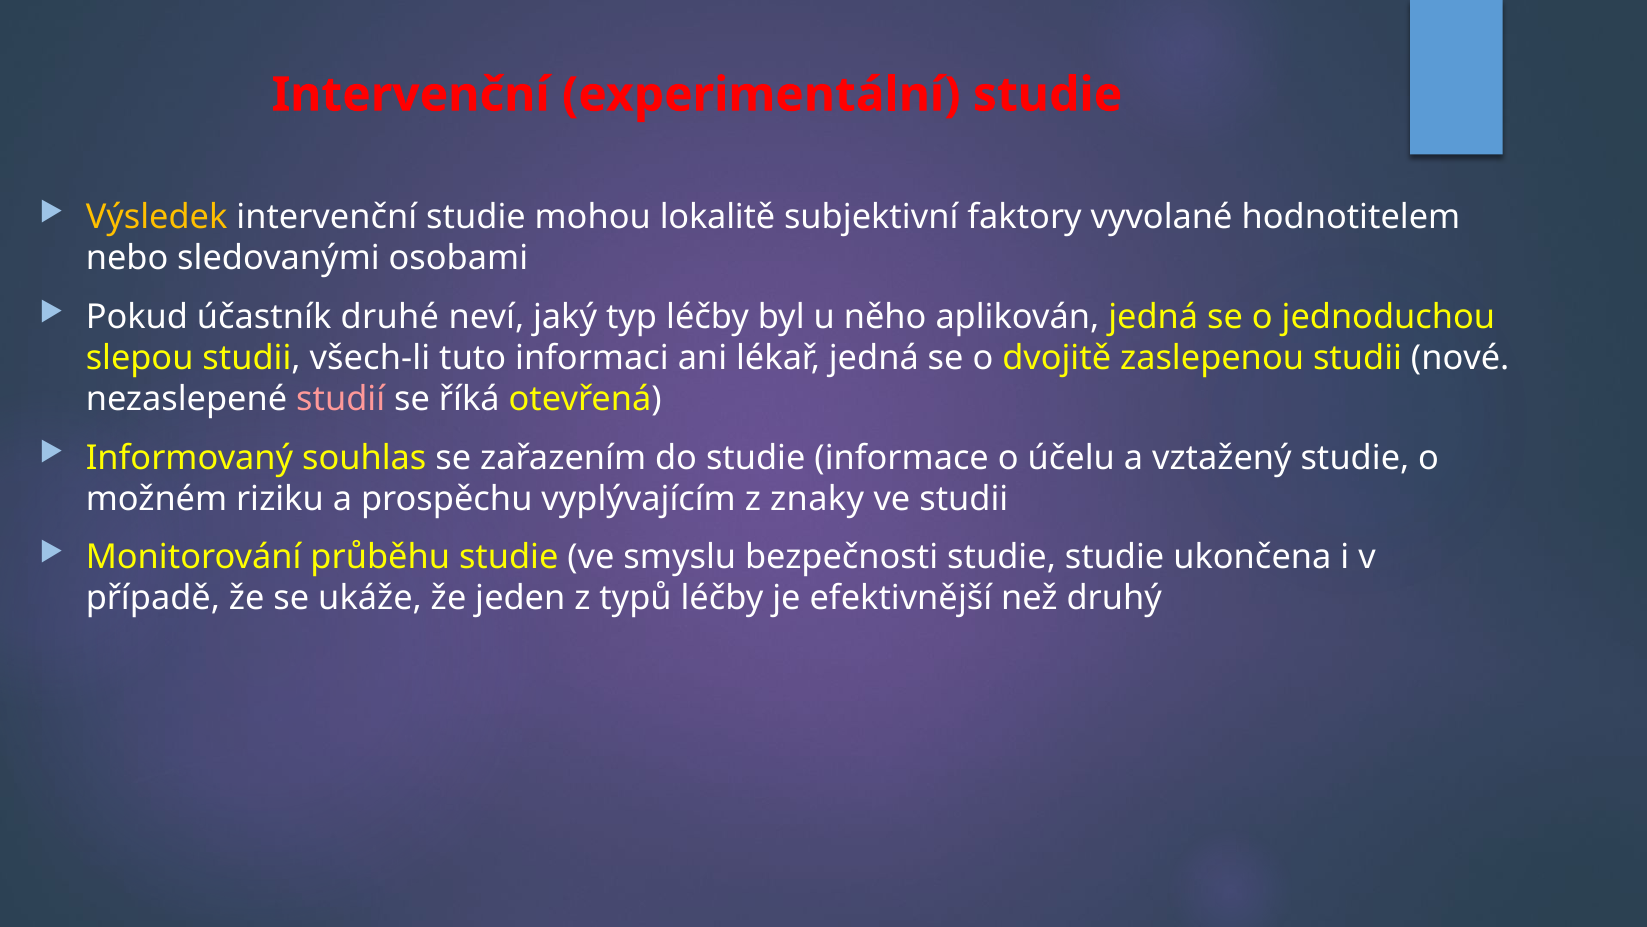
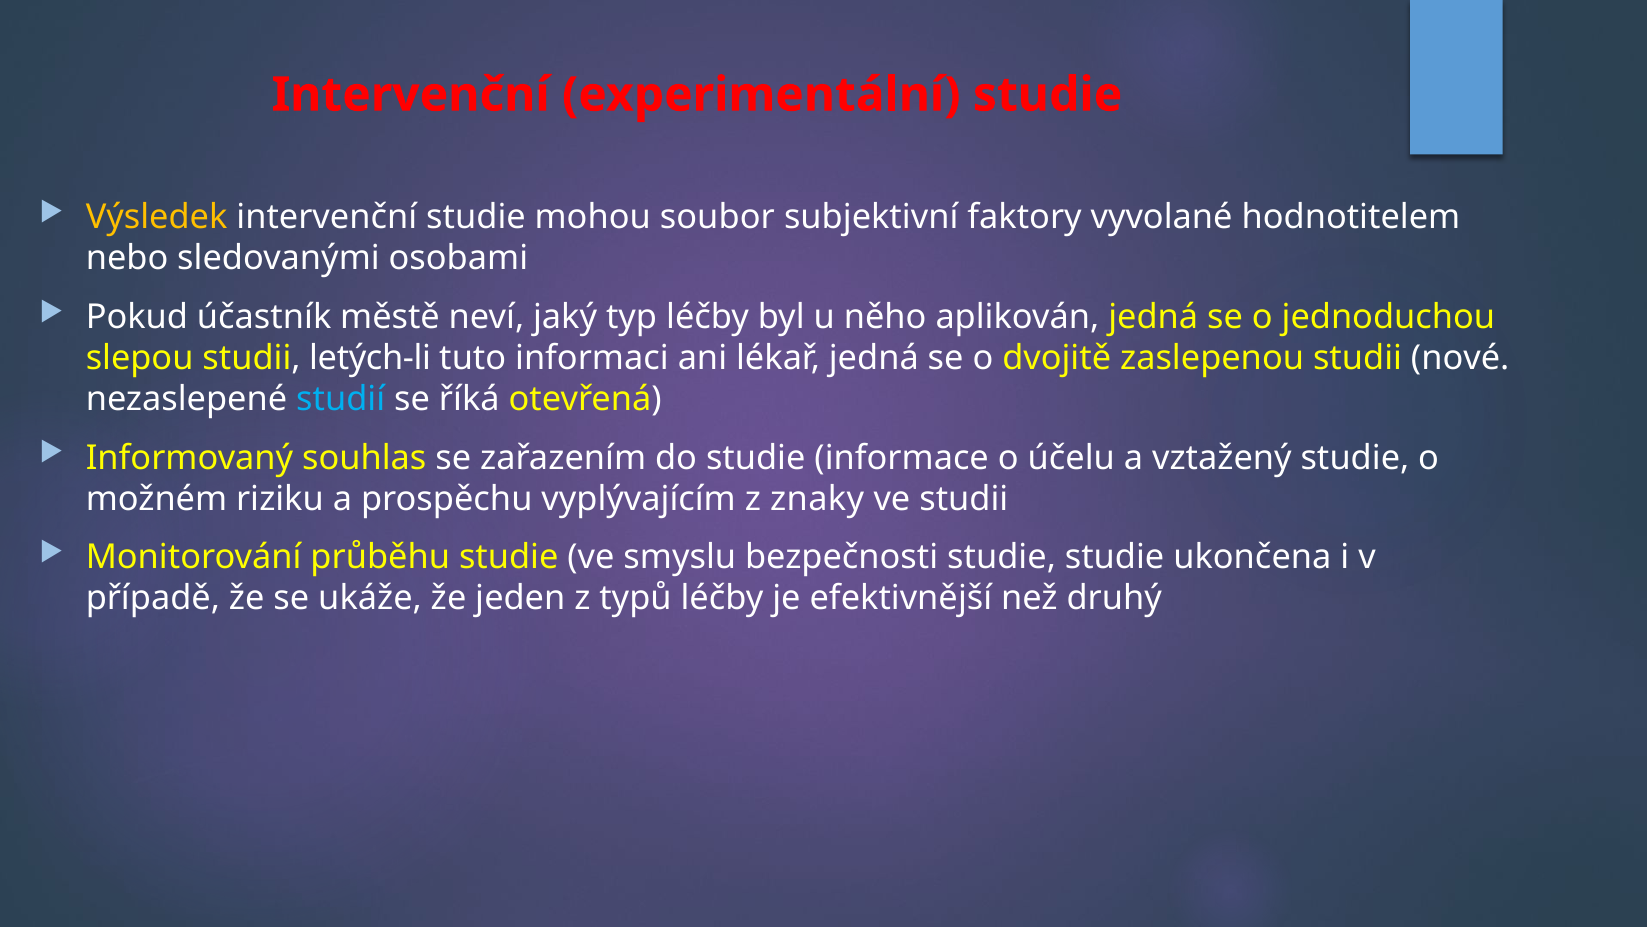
lokalitě: lokalitě -> soubor (717, 217)
druhé: druhé -> městě (390, 317)
všech-li: všech-li -> letých-li (370, 358)
studií colour: pink -> light blue (341, 399)
